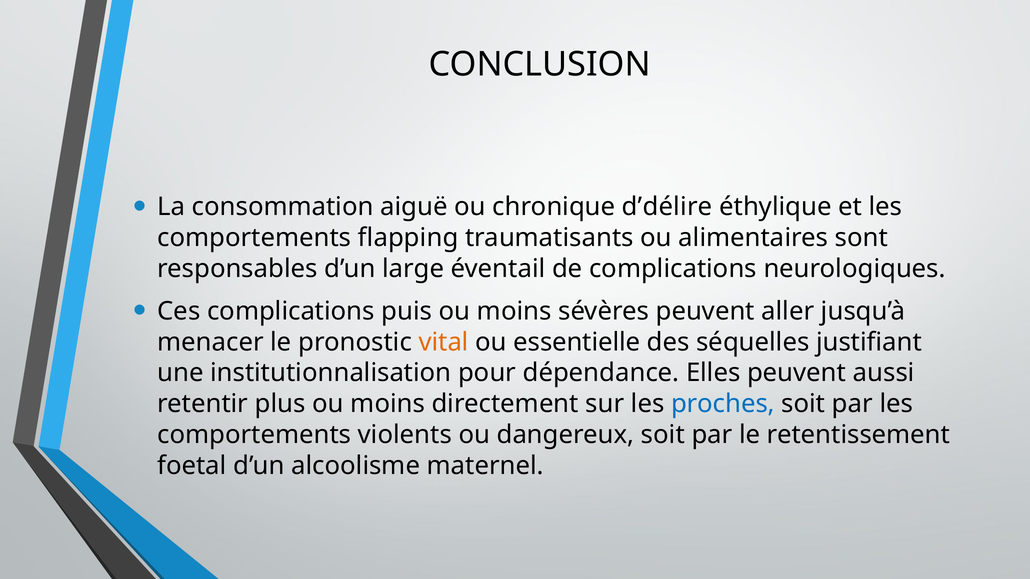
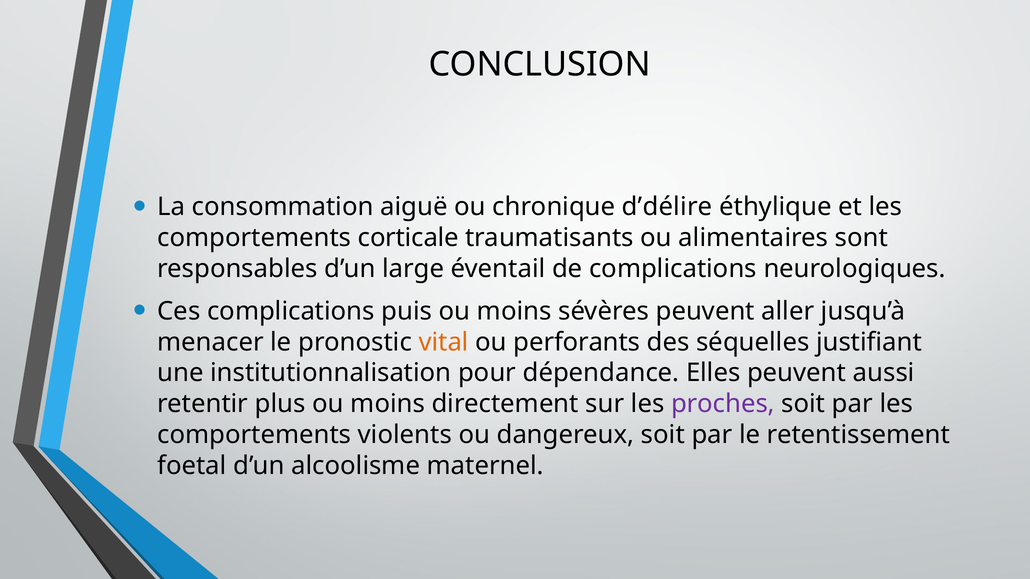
flapping: flapping -> corticale (408, 238)
essentielle: essentielle -> perforants (577, 342)
proches colour: blue -> purple (723, 404)
